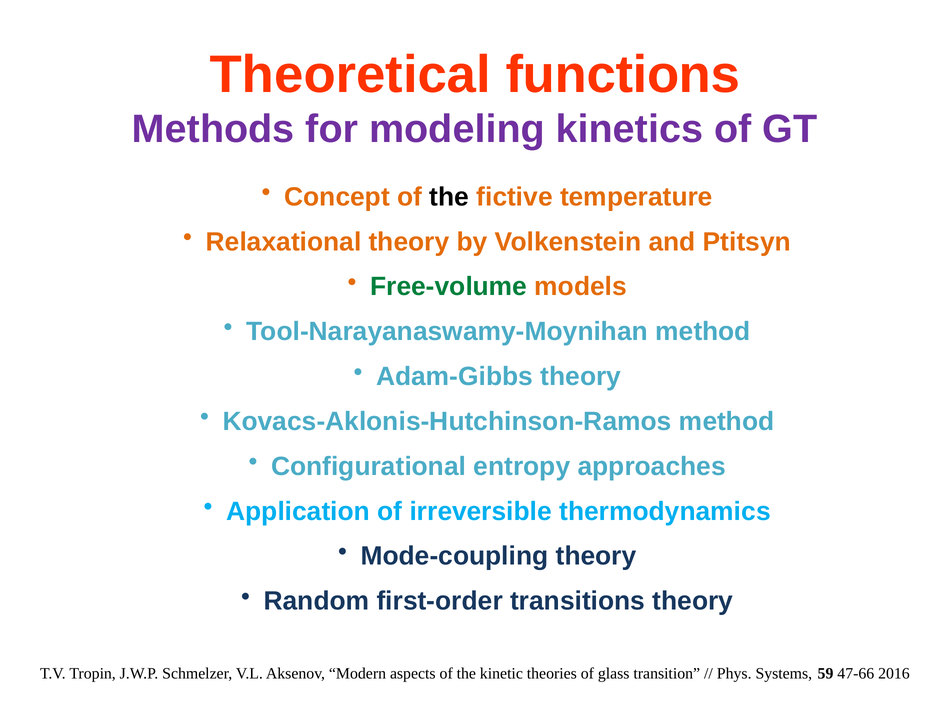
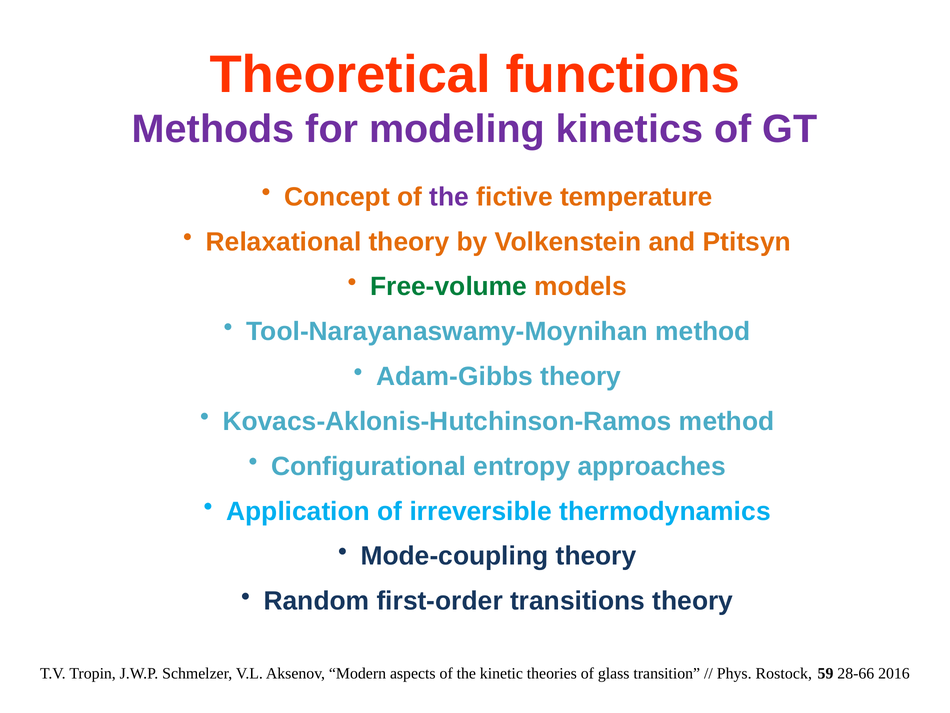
the colour: black -> purple (449, 197)
Systems: Systems -> Rostock (784, 673)
47-66: 47-66 -> 28-66 (856, 673)
